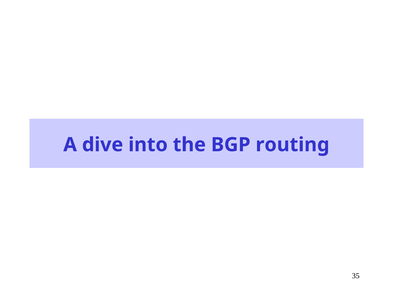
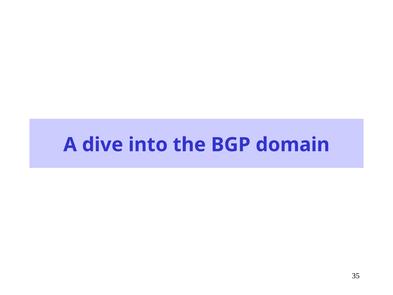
routing: routing -> domain (293, 145)
